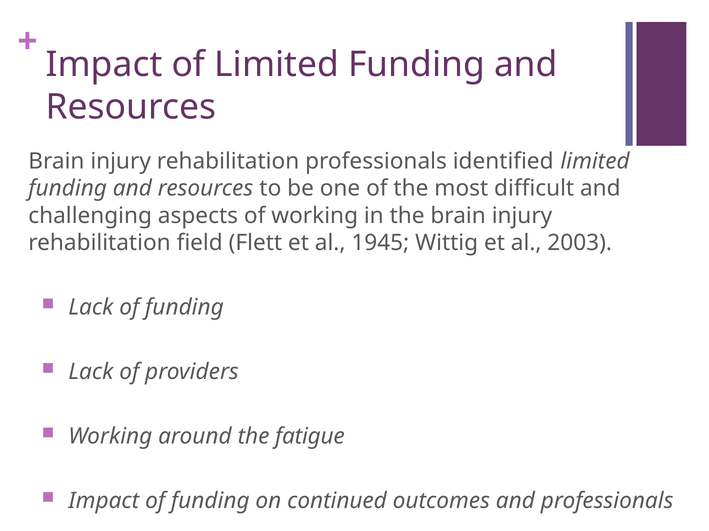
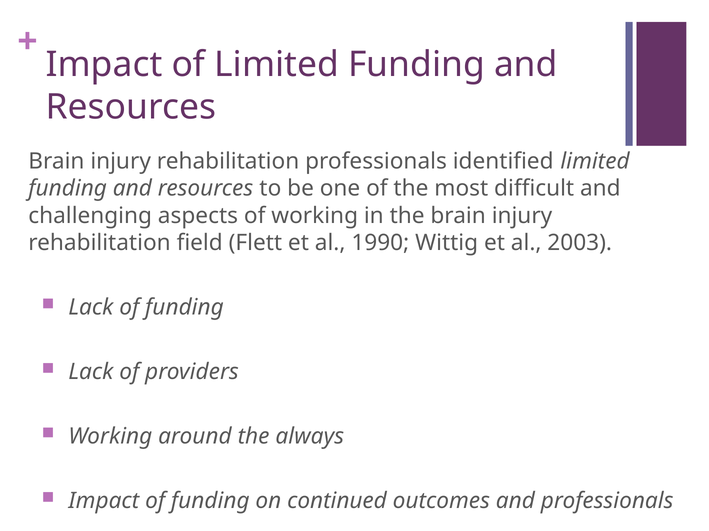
1945: 1945 -> 1990 (380, 243)
fatigue: fatigue -> always (310, 437)
